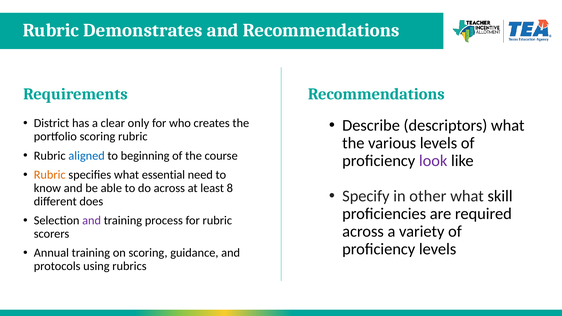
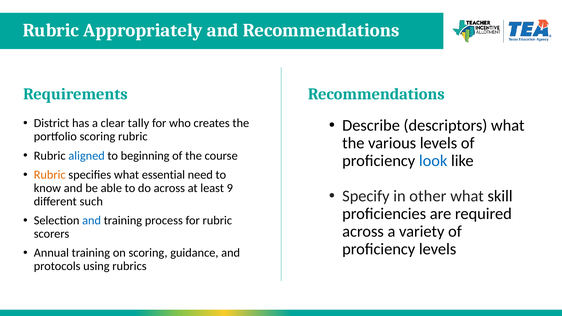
Demonstrates: Demonstrates -> Appropriately (143, 30)
only: only -> tally (139, 123)
look colour: purple -> blue (433, 161)
8: 8 -> 9 (230, 188)
does: does -> such (91, 201)
and colour: purple -> blue (92, 221)
